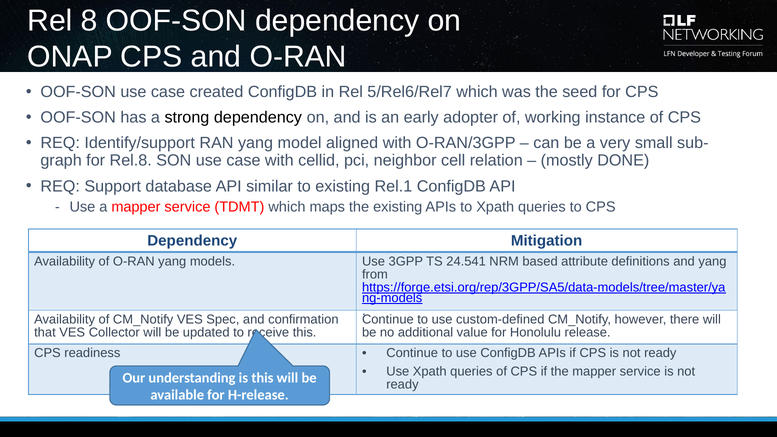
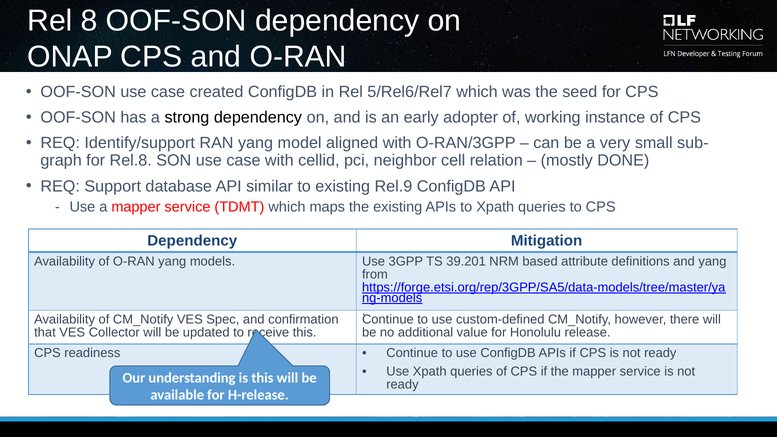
Rel.1: Rel.1 -> Rel.9 (393, 186)
24.541: 24.541 -> 39.201 (466, 261)
